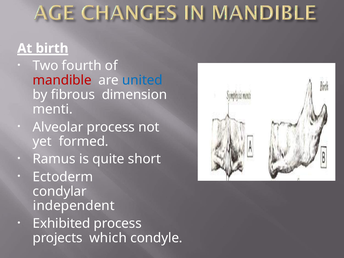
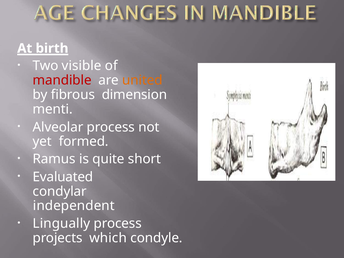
fourth: fourth -> visible (82, 66)
united colour: blue -> orange (142, 80)
Ectoderm: Ectoderm -> Evaluated (63, 177)
Exhibited: Exhibited -> Lingually (61, 223)
